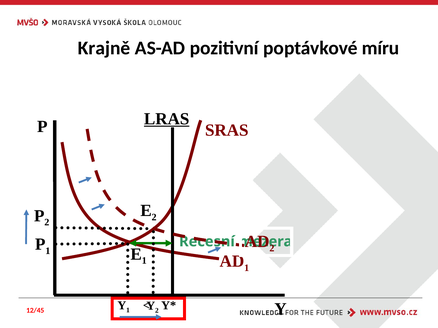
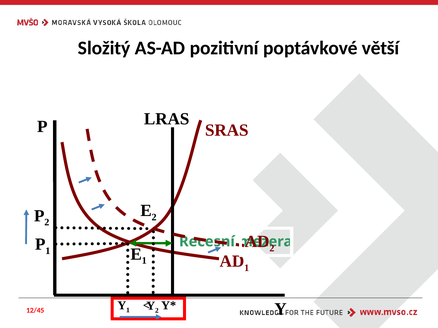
Krajně: Krajně -> Složitý (104, 48)
míru: míru -> větší (381, 48)
LRAS underline: present -> none (167, 119)
